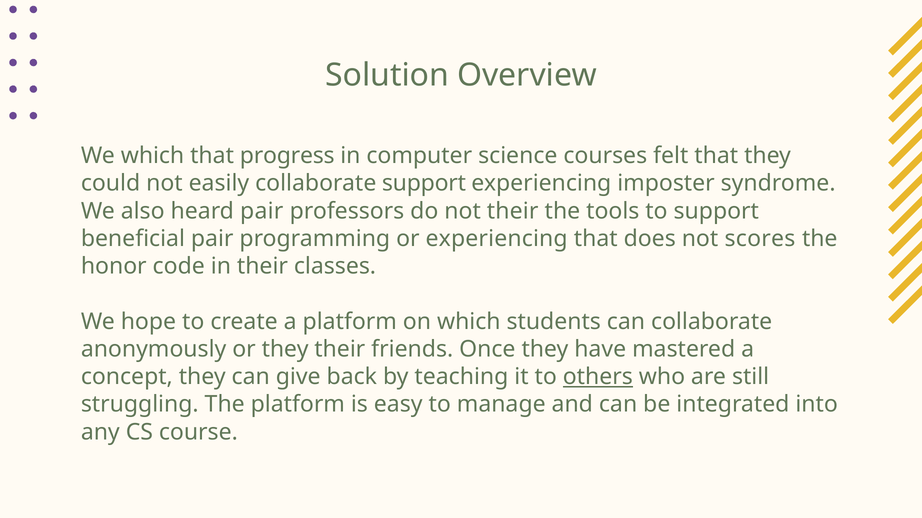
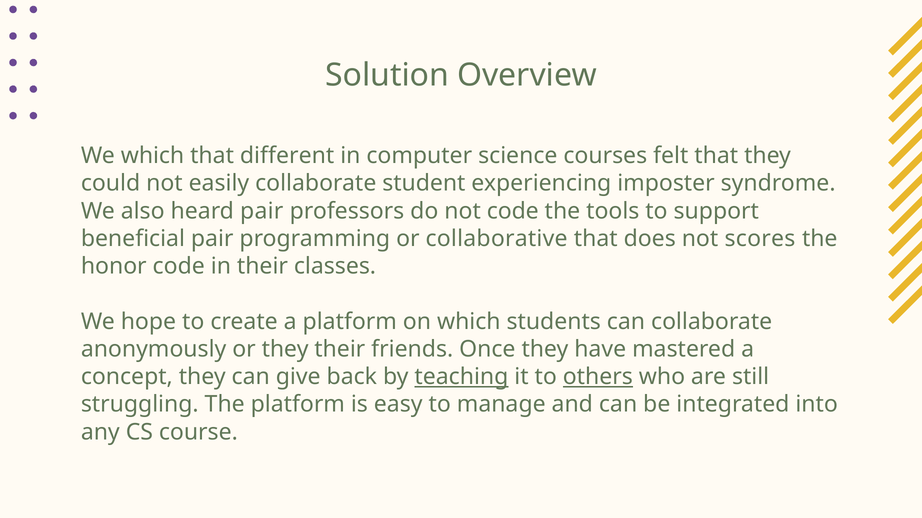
progress: progress -> different (287, 156)
collaborate support: support -> student (424, 184)
not their: their -> code (513, 211)
or experiencing: experiencing -> collaborative (497, 239)
teaching underline: none -> present (461, 377)
